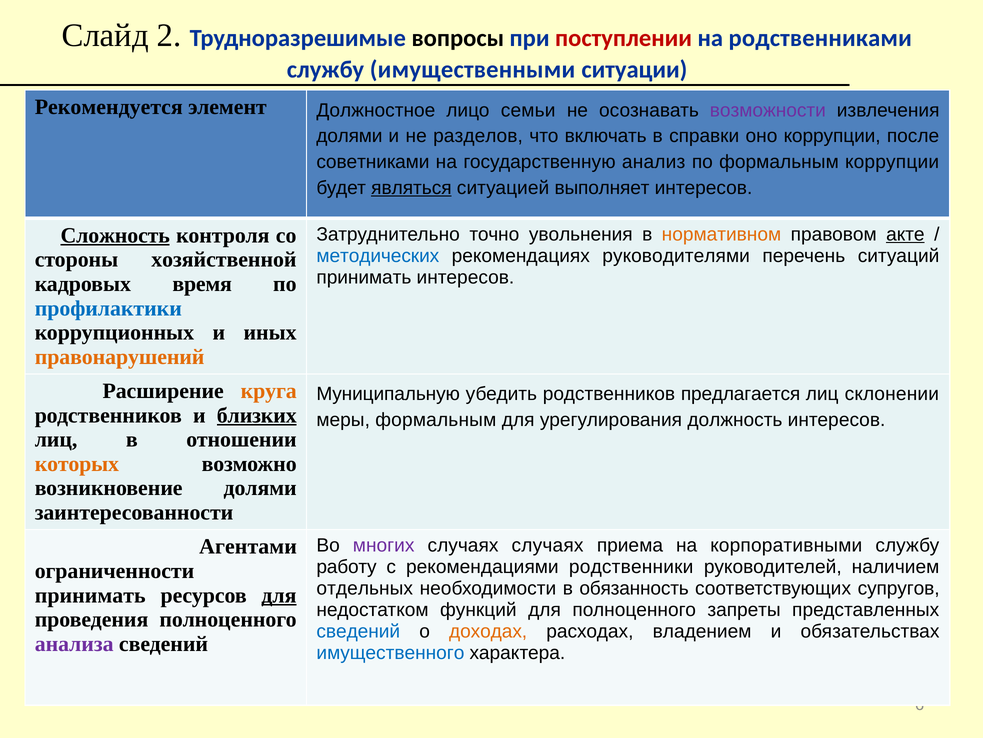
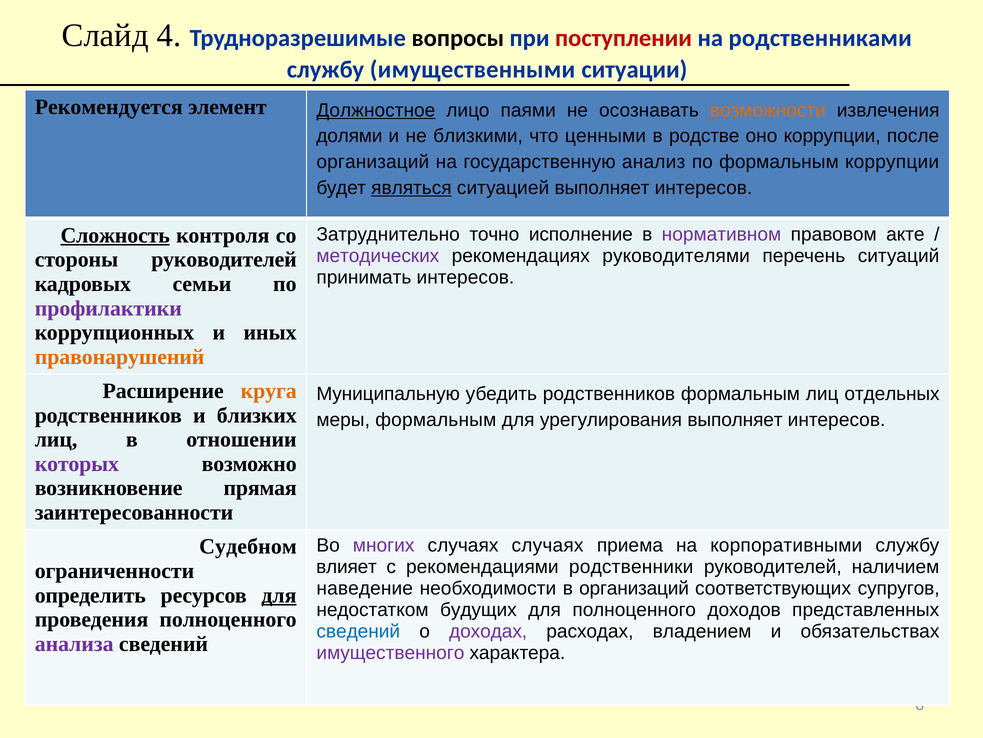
2: 2 -> 4 (169, 36)
Должностное underline: none -> present (376, 110)
семьи: семьи -> паями (528, 110)
возможности colour: purple -> orange (768, 110)
разделов: разделов -> близкими (478, 136)
включать: включать -> ценными (605, 136)
справки: справки -> родстве (704, 136)
советниками: советниками -> организаций (373, 162)
увольнения: увольнения -> исполнение (581, 234)
нормативном colour: orange -> purple (721, 234)
акте underline: present -> none (905, 234)
методических colour: blue -> purple (378, 256)
стороны хозяйственной: хозяйственной -> руководителей (224, 260)
время: время -> семьи (202, 284)
профилактики colour: blue -> purple (108, 308)
родственников предлагается: предлагается -> формальным (740, 394)
склонении: склонении -> отдельных (892, 394)
близких underline: present -> none (257, 415)
урегулирования должность: должность -> выполняет (735, 420)
которых colour: orange -> purple (77, 464)
возникновение долями: долями -> прямая (260, 488)
Агентами: Агентами -> Судебном (248, 546)
работу: работу -> влияет (347, 566)
отдельных: отдельных -> наведение (365, 588)
в обязанность: обязанность -> организаций (634, 588)
принимать: принимать -> определить (90, 595)
функций: функций -> будущих (478, 609)
запреты: запреты -> доходов (744, 609)
доходах colour: orange -> purple (488, 631)
имущественного colour: blue -> purple (390, 652)
